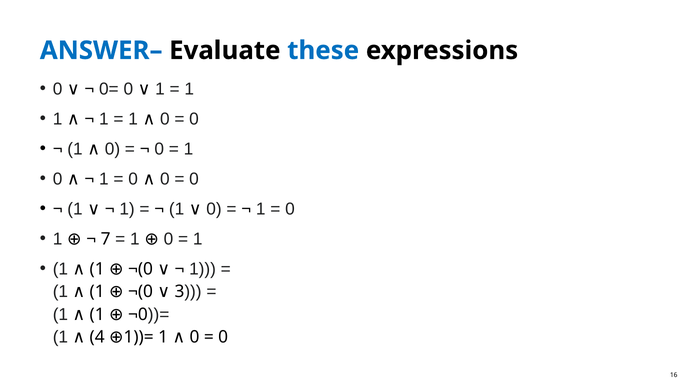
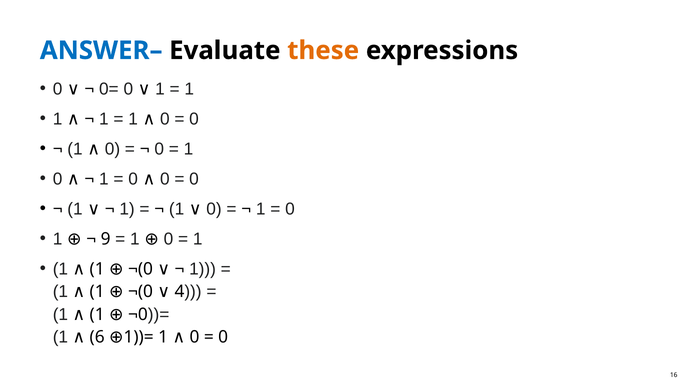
these colour: blue -> orange (323, 51)
7: 7 -> 9 (106, 239)
3: 3 -> 4 (179, 292)
4: 4 -> 6 (97, 337)
